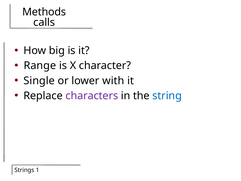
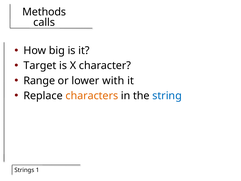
Range: Range -> Target (40, 66)
Single: Single -> Range (39, 81)
characters colour: purple -> orange (92, 96)
